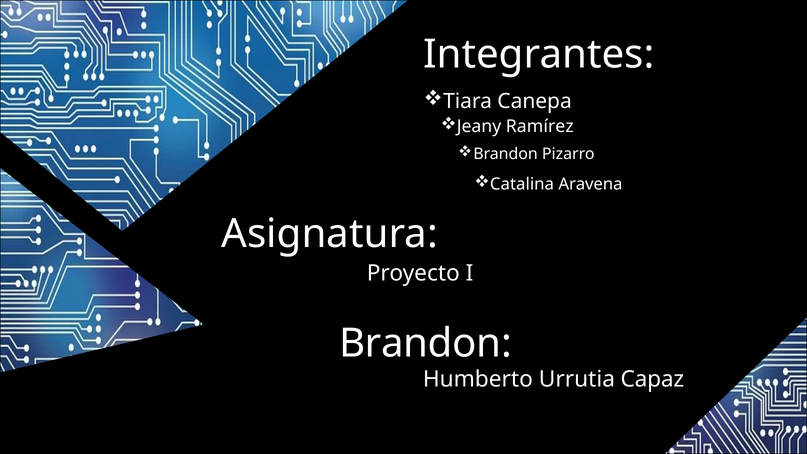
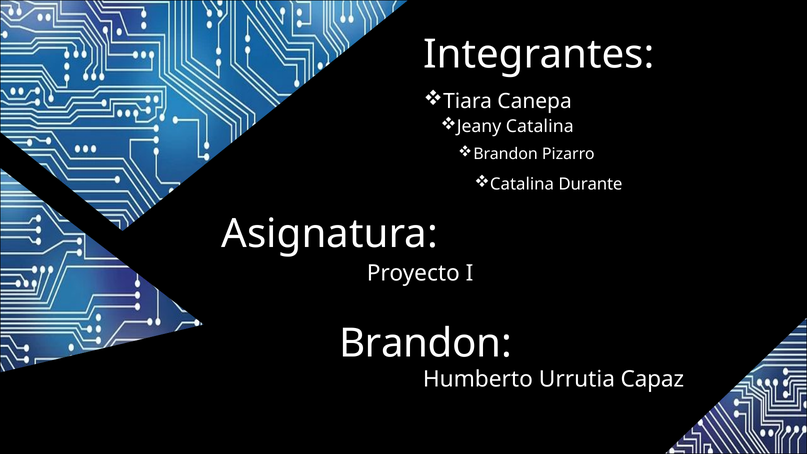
Jeany Ramírez: Ramírez -> Catalina (540, 127)
Aravena: Aravena -> Durante (590, 184)
